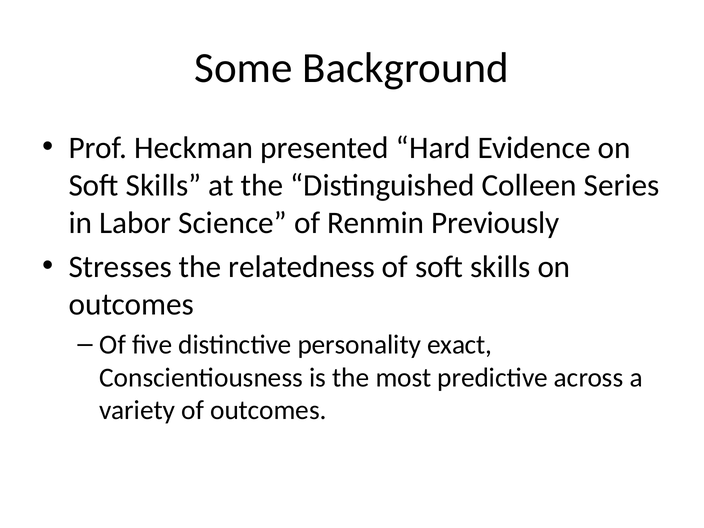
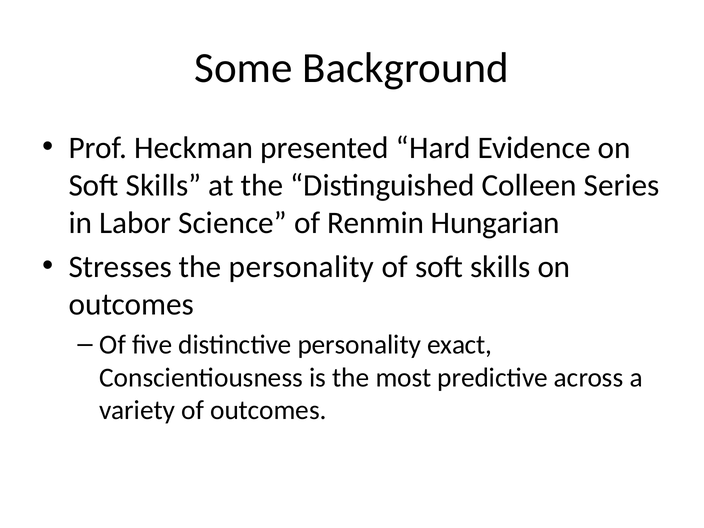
Previously: Previously -> Hungarian (495, 223)
the relatedness: relatedness -> personality (301, 267)
